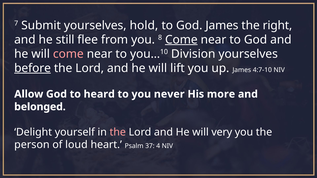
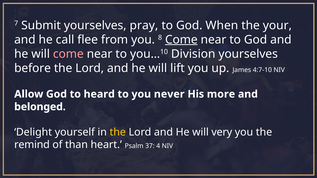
hold: hold -> pray (144, 25)
God James: James -> When (222, 25)
right: right -> your (277, 25)
still: still -> call (65, 40)
before underline: present -> none (33, 68)
the colour: pink -> yellow (118, 132)
person: person -> remind (32, 145)
loud: loud -> than (77, 145)
